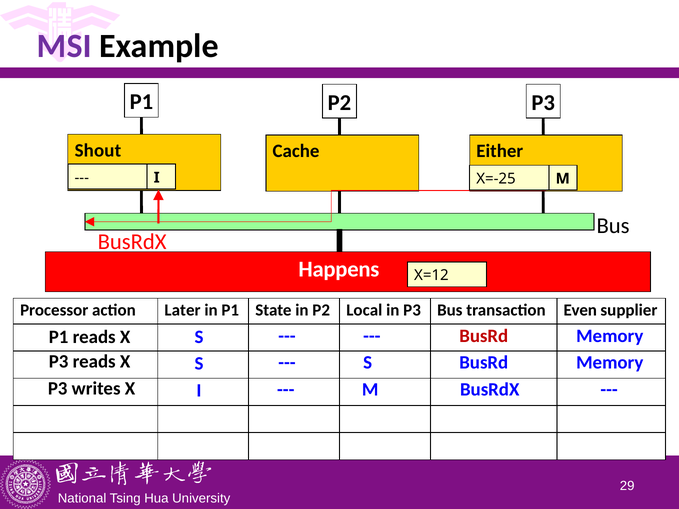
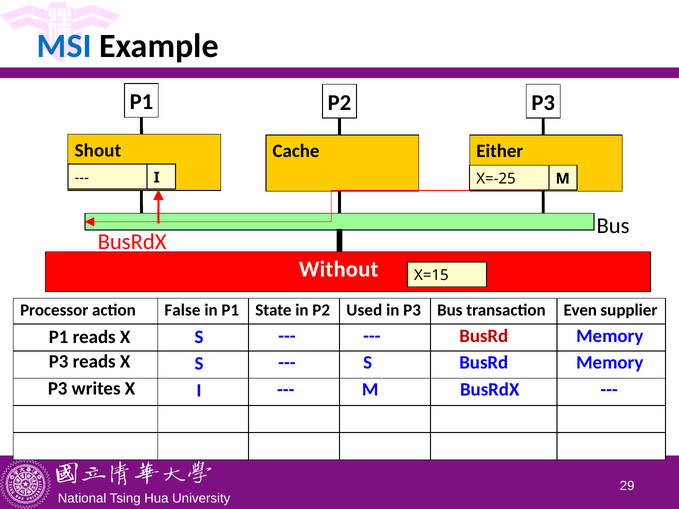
MSI colour: purple -> blue (64, 46)
Happens: Happens -> Without (339, 269)
X=12: X=12 -> X=15 (431, 276)
Later: Later -> False (183, 311)
Local: Local -> Used (364, 311)
